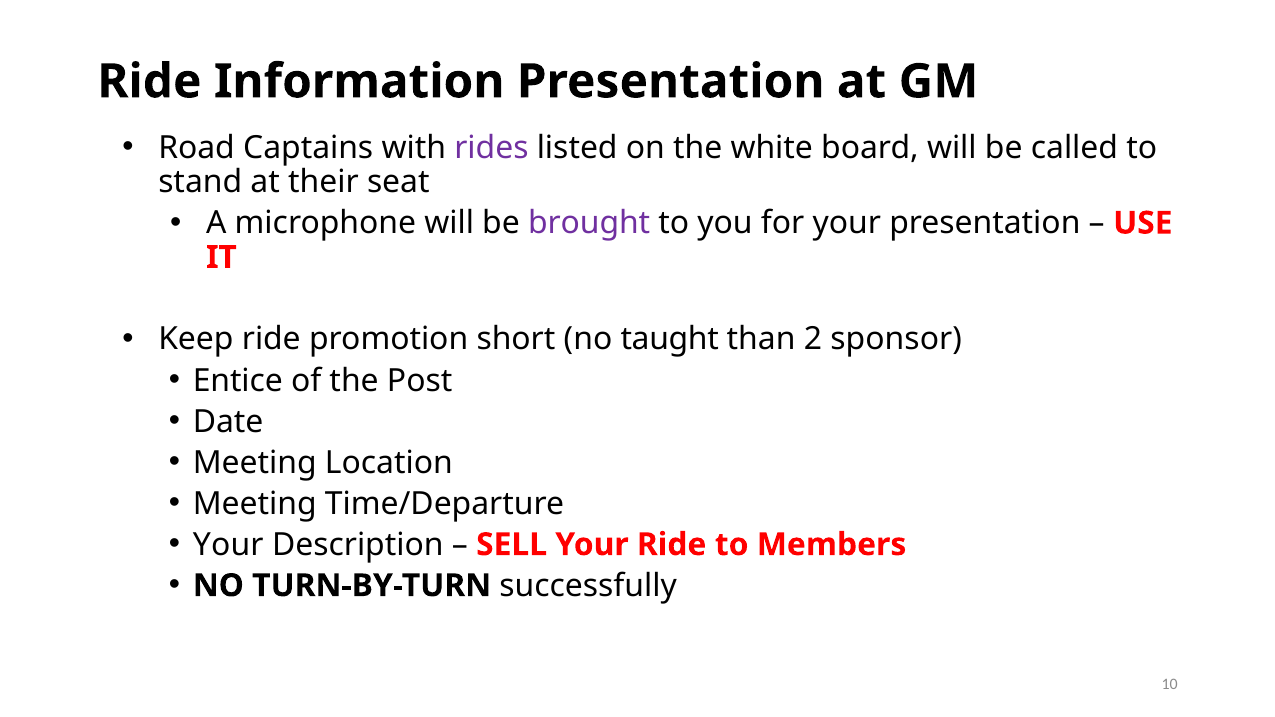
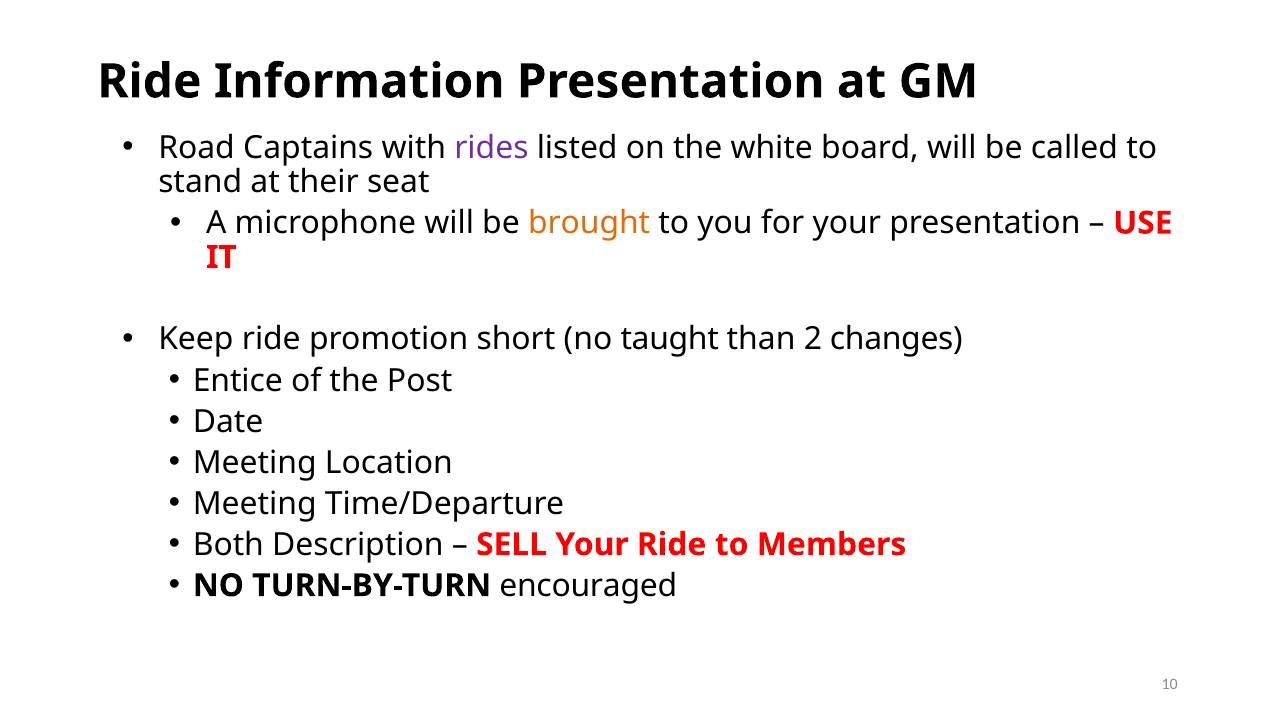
brought colour: purple -> orange (589, 223)
sponsor: sponsor -> changes (896, 340)
Your: Your -> Both (228, 545)
successfully: successfully -> encouraged (588, 586)
